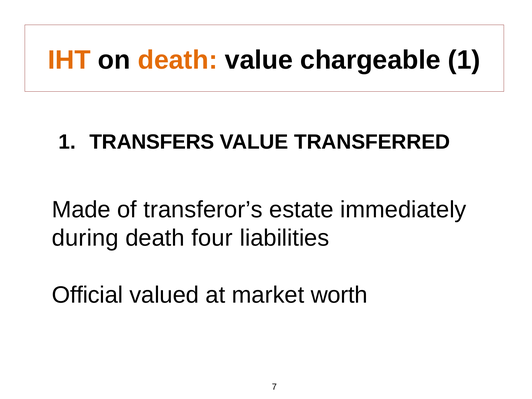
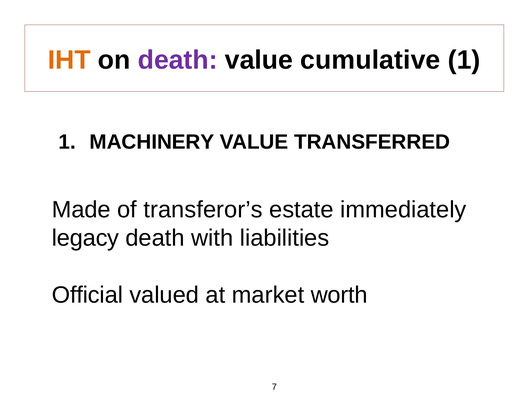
death colour: orange -> purple (178, 60)
chargeable: chargeable -> cumulative (370, 60)
TRANSFERS: TRANSFERS -> MACHINERY (152, 142)
during: during -> legacy (86, 238)
four: four -> with (212, 238)
